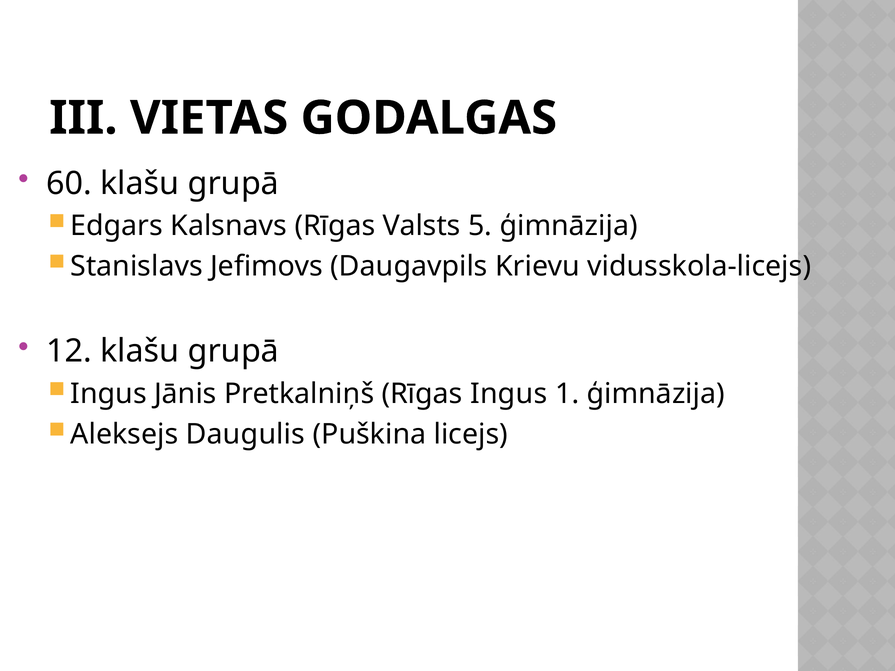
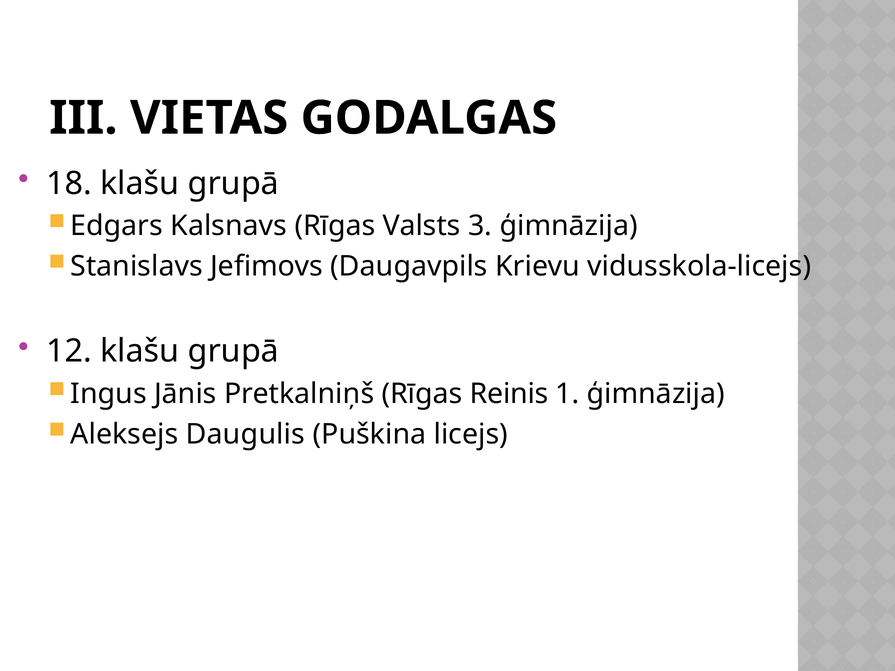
60: 60 -> 18 (69, 184)
5: 5 -> 3 (480, 226)
Rīgas Ingus: Ingus -> Reinis (509, 394)
